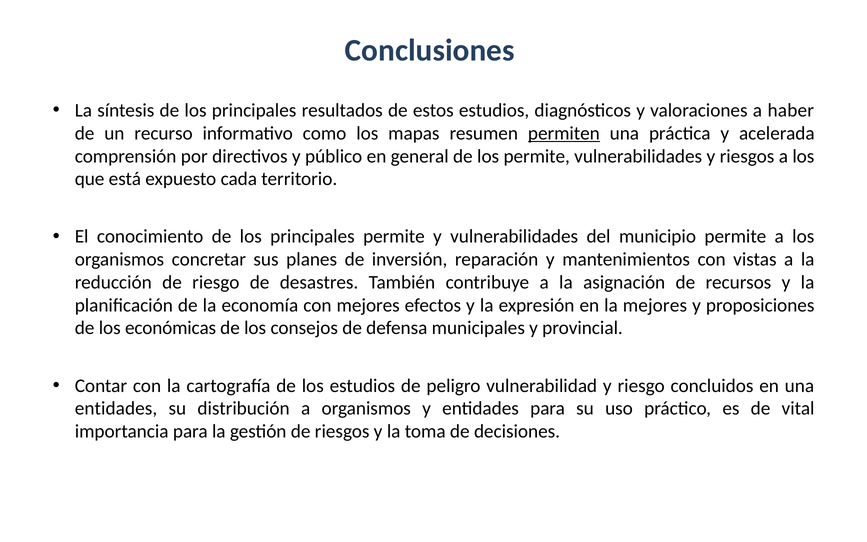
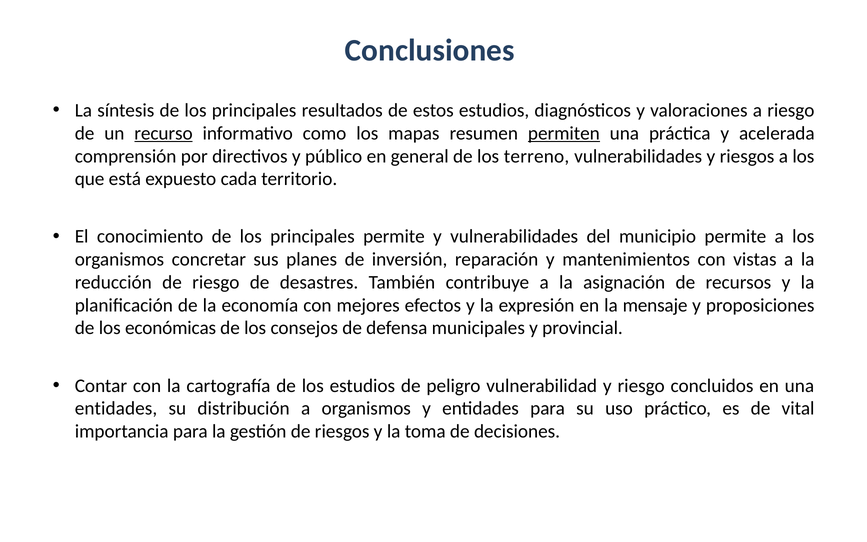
a haber: haber -> riesgo (791, 110)
recurso underline: none -> present (163, 133)
los permite: permite -> terreno (537, 156)
la mejores: mejores -> mensaje (655, 305)
